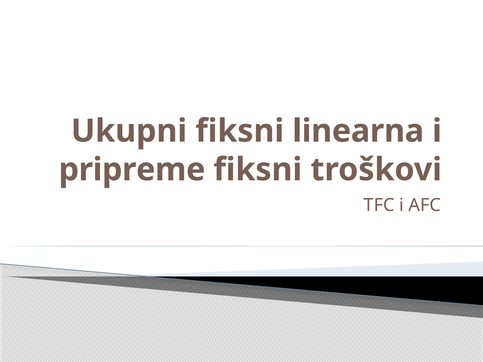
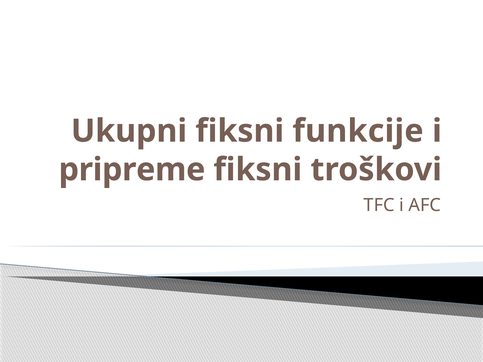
linearna: linearna -> funkcije (358, 131)
